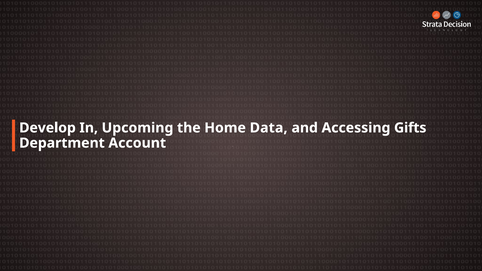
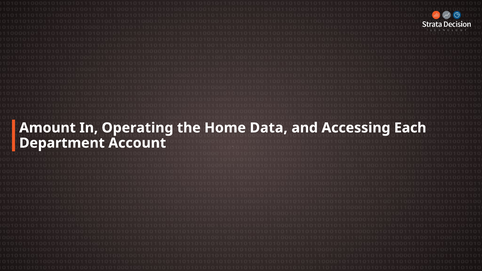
Develop: Develop -> Amount (47, 128)
Upcoming: Upcoming -> Operating (137, 128)
Gifts: Gifts -> Each (410, 128)
